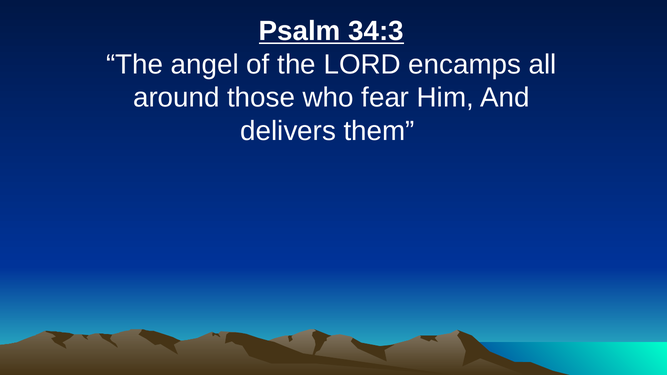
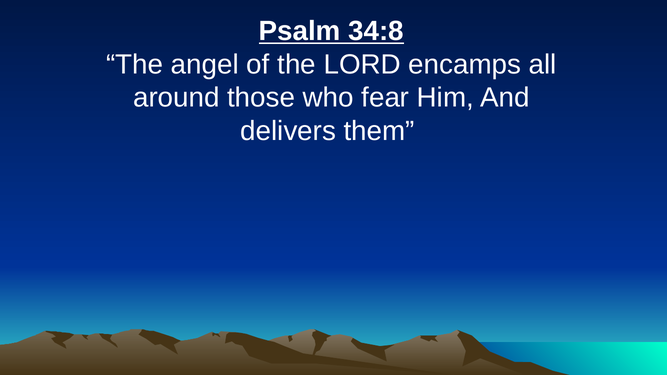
34:3: 34:3 -> 34:8 (376, 31)
